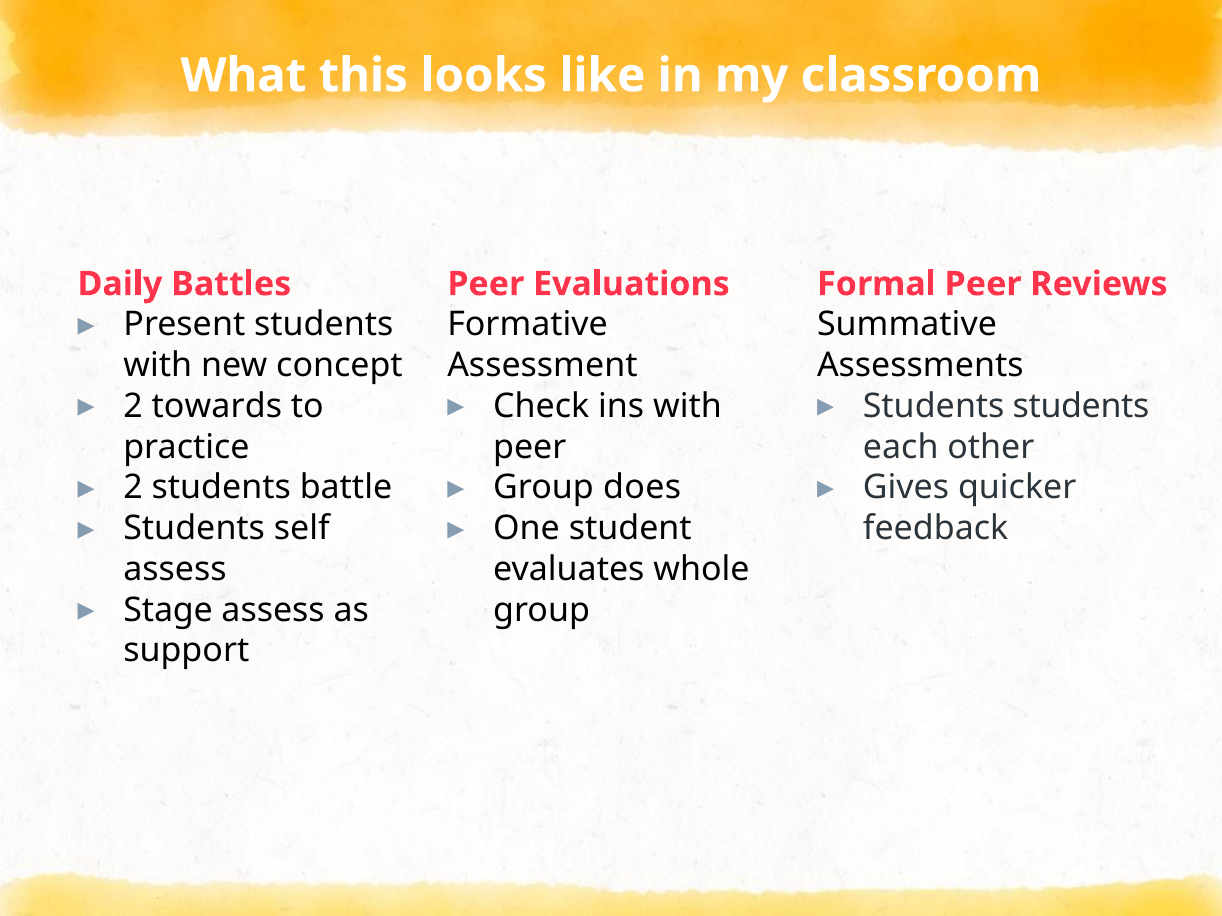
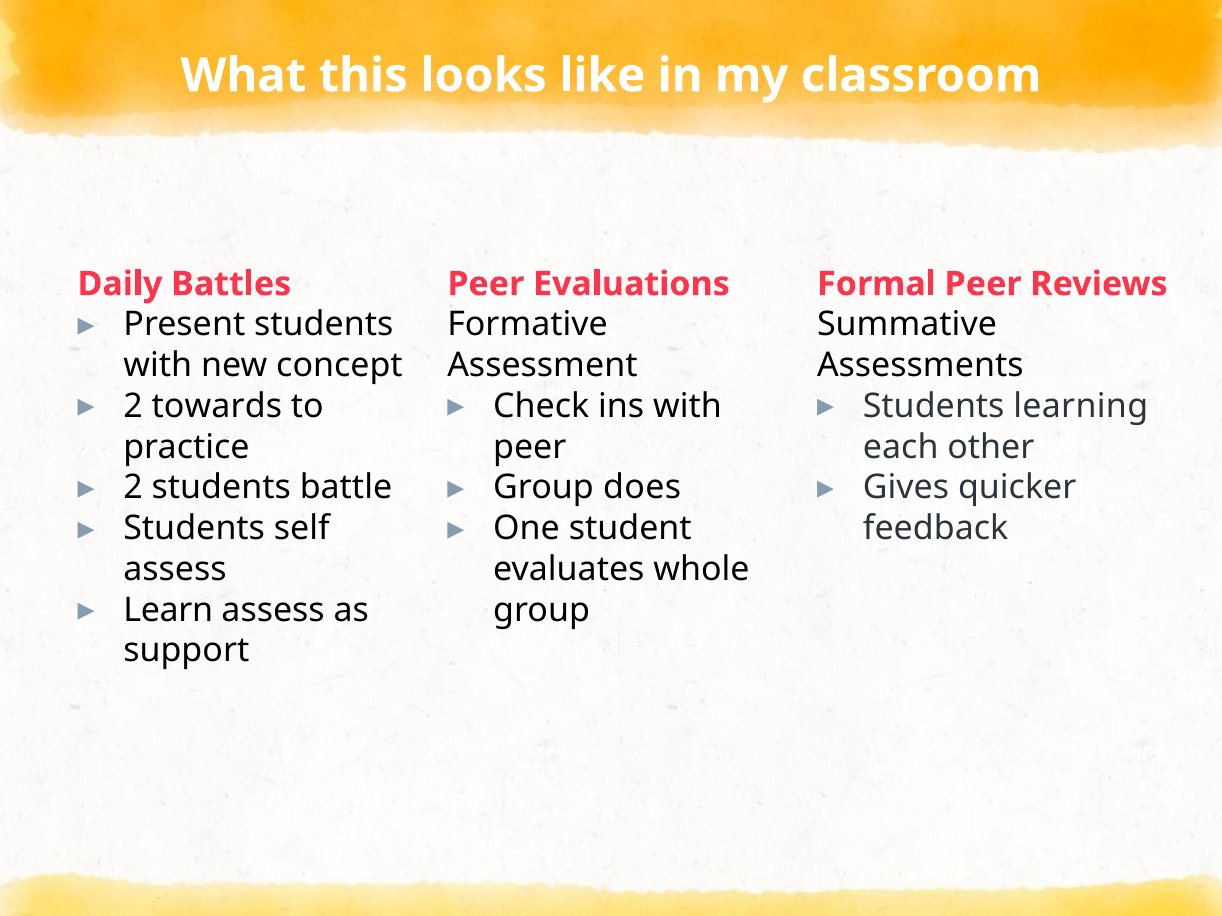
Students students: students -> learning (1081, 406)
Stage: Stage -> Learn (168, 610)
